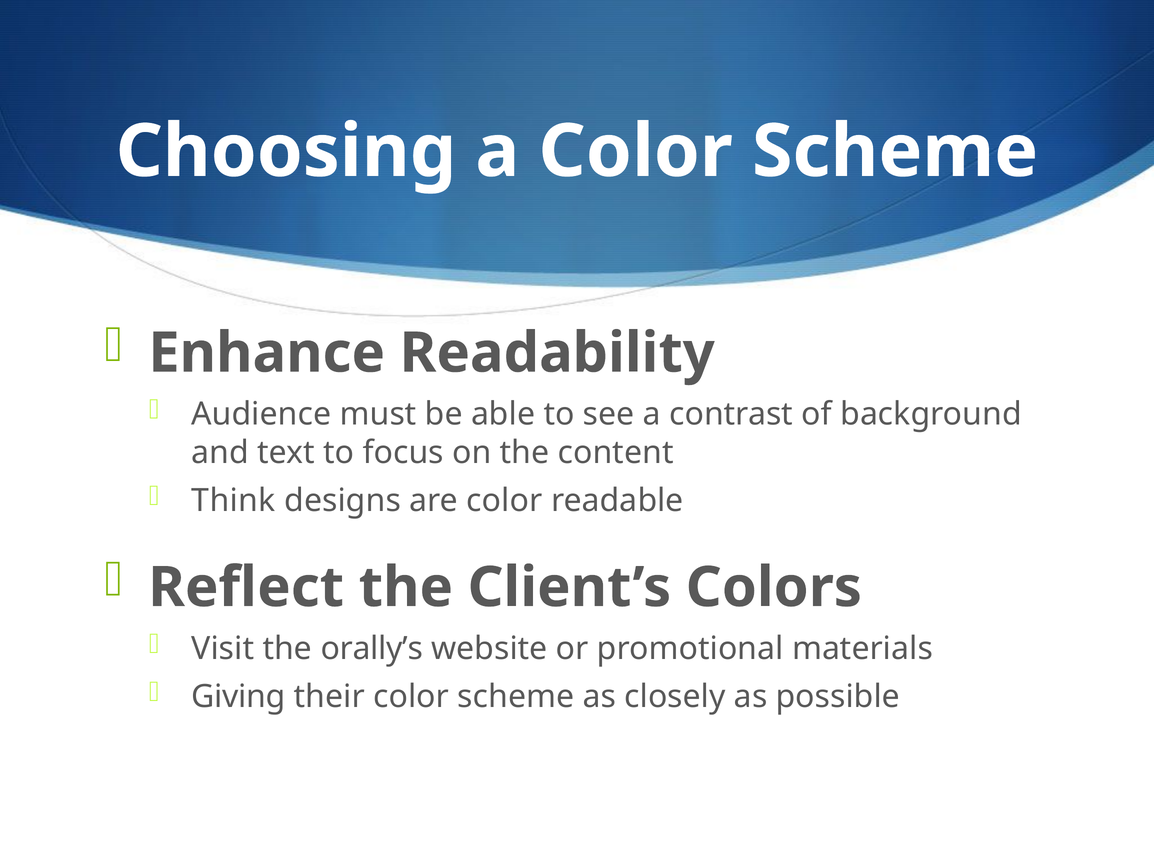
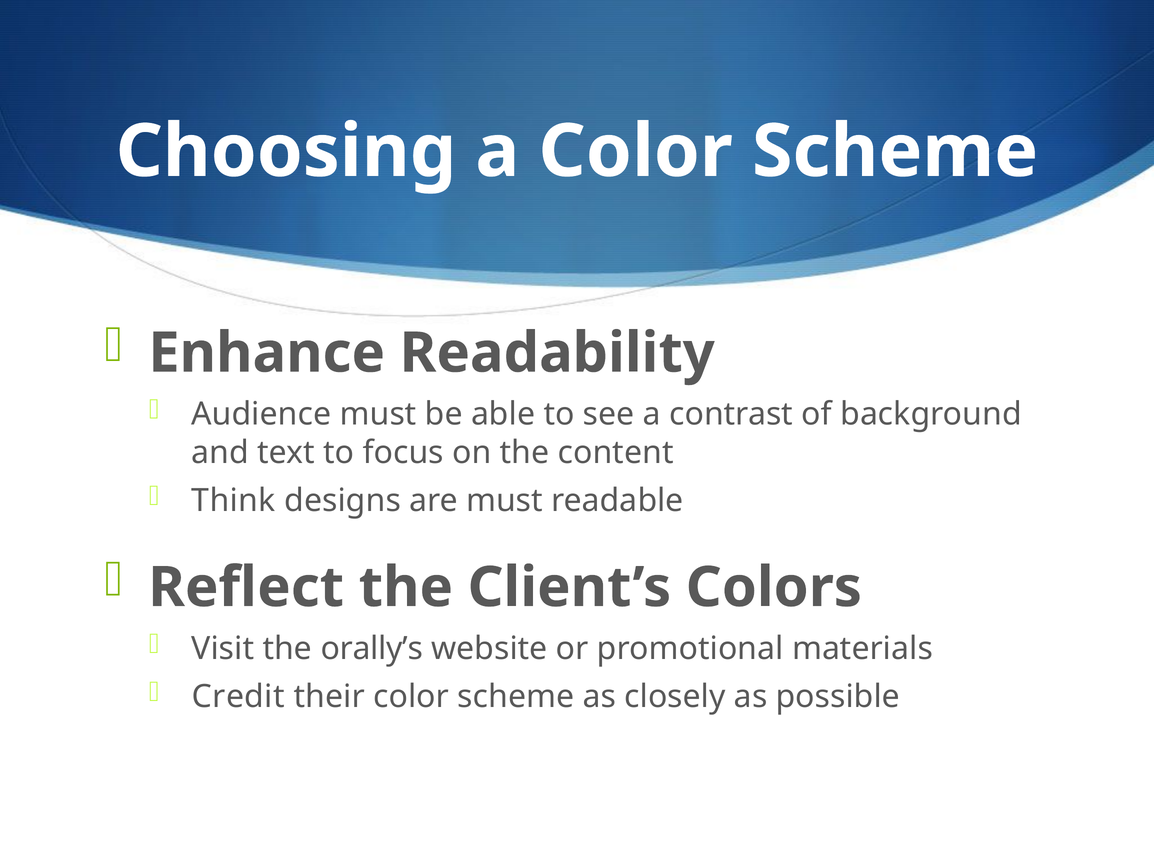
are color: color -> must (504, 501)
Giving: Giving -> Credit (238, 696)
